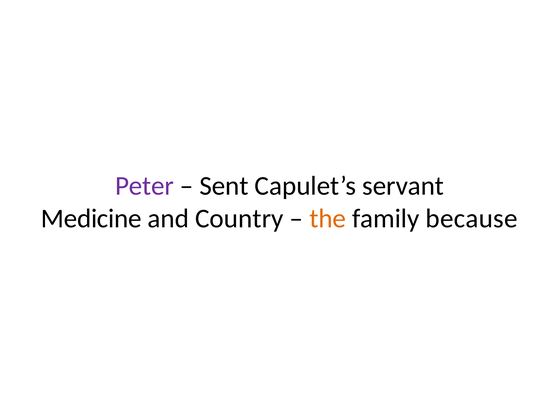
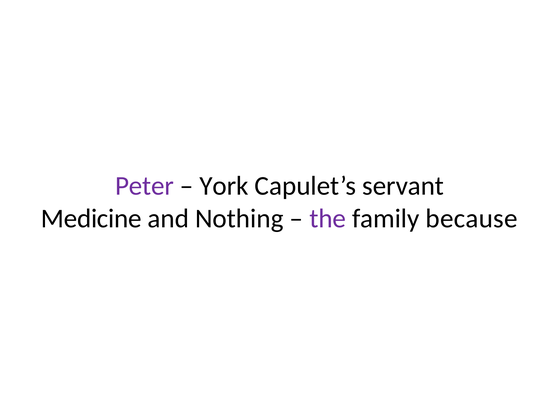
Sent: Sent -> York (224, 186)
Country: Country -> Nothing (239, 219)
the colour: orange -> purple (328, 219)
